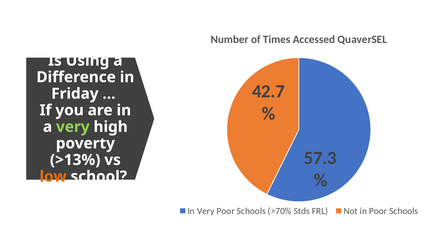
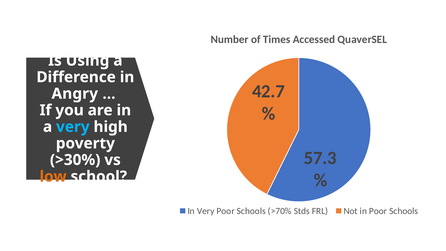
Friday: Friday -> Angry (75, 94)
very colour: light green -> light blue (73, 127)
>13%: >13% -> >30% (75, 160)
